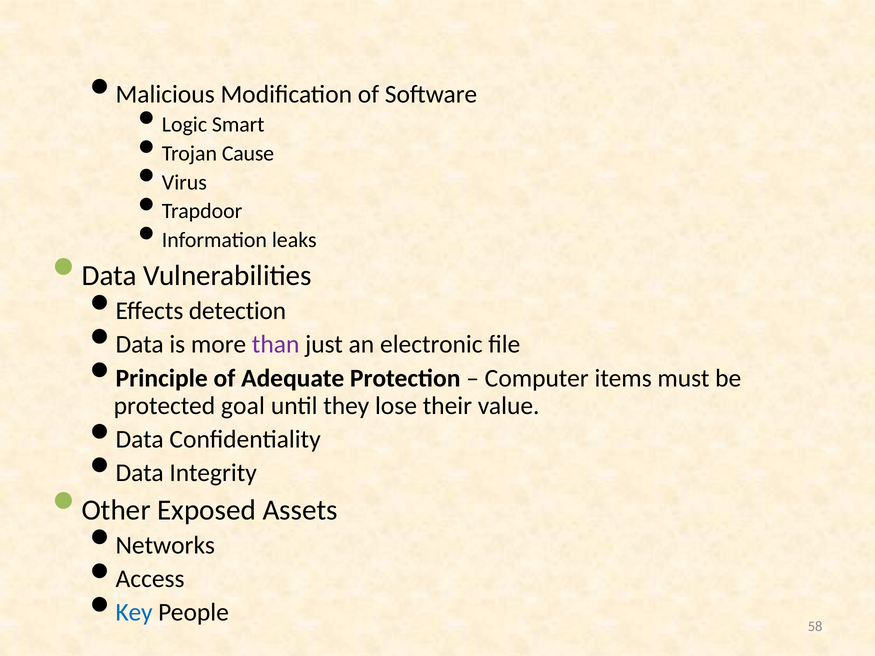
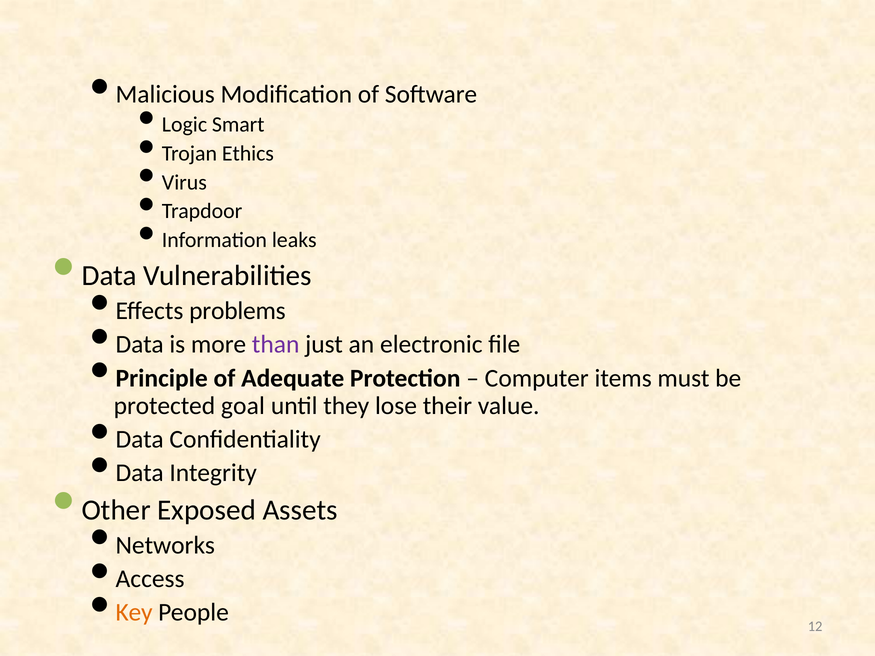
Cause: Cause -> Ethics (248, 154)
detection: detection -> problems (237, 311)
Key colour: blue -> orange (134, 613)
58: 58 -> 12 (815, 627)
